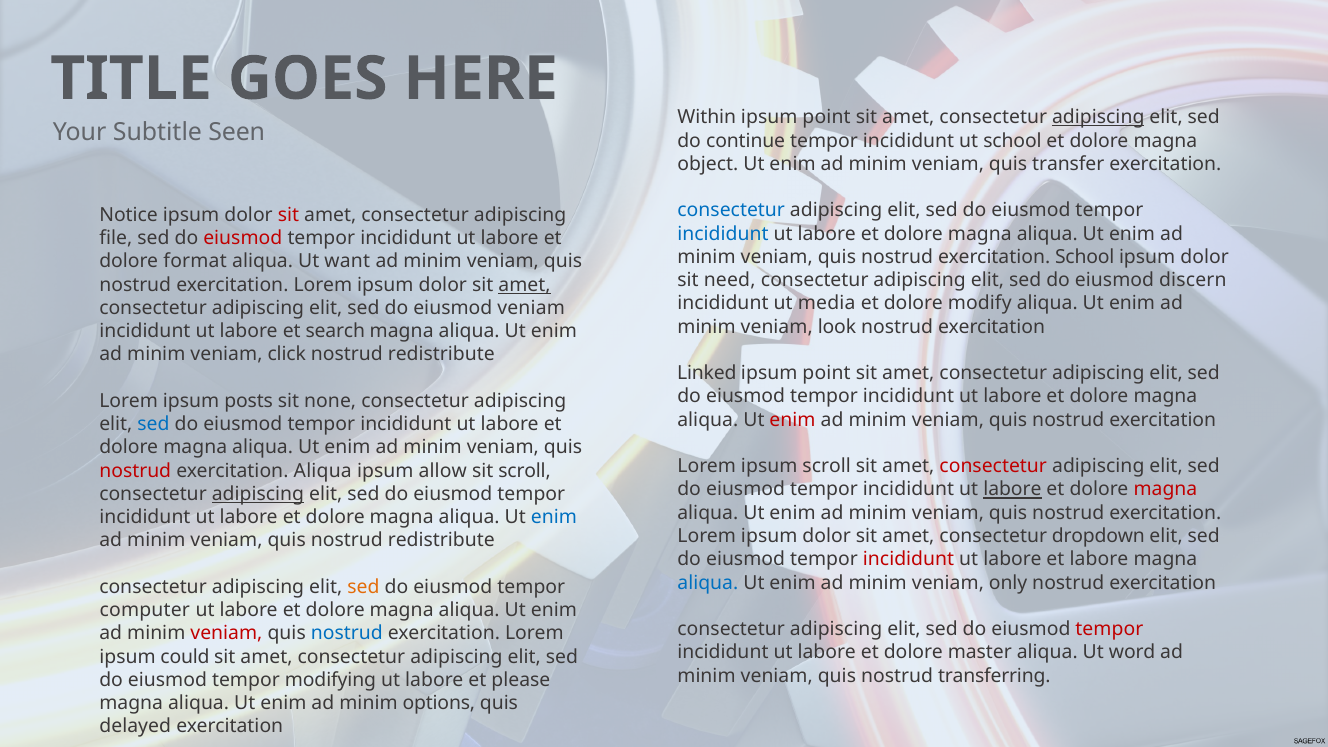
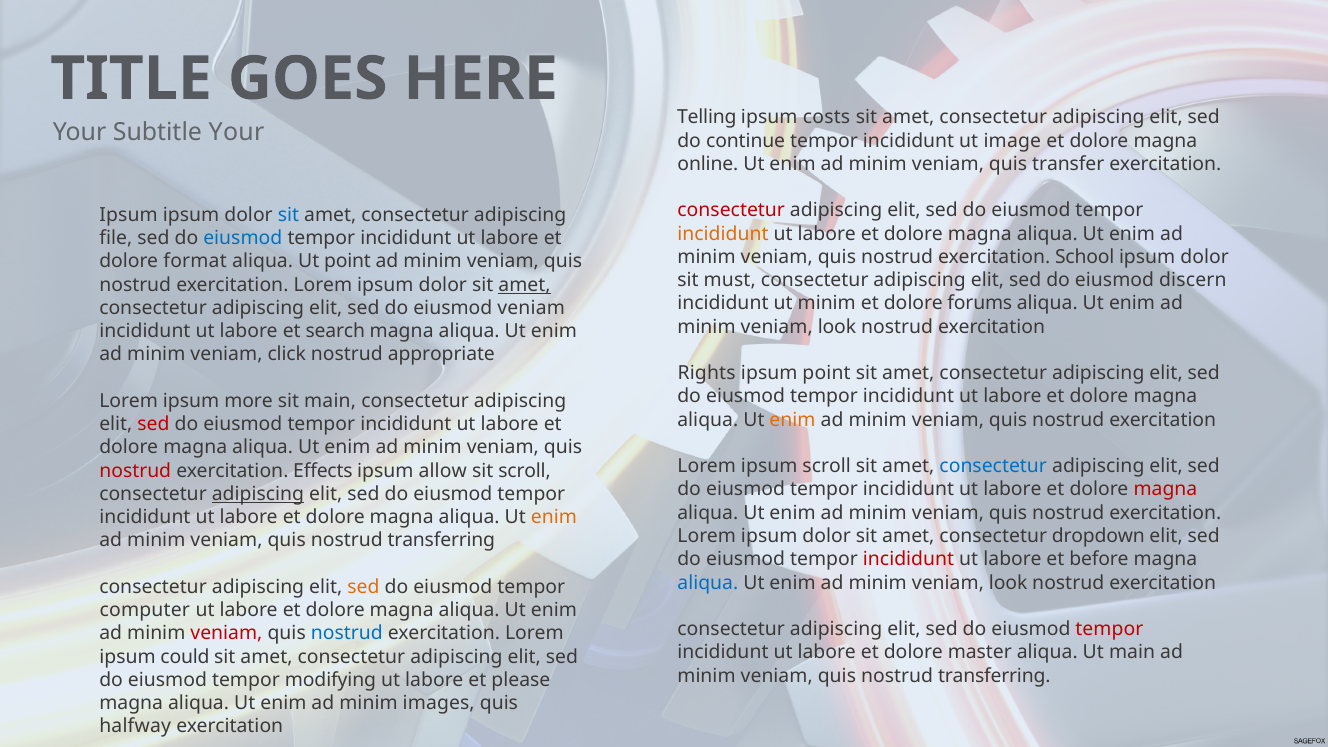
Within: Within -> Telling (707, 118)
point: point -> costs (827, 118)
adipiscing underline: present -> none (1098, 118)
Subtitle Seen: Seen -> Your (237, 132)
ut school: school -> image (1012, 141)
object: object -> online (708, 164)
consectetur colour: blue -> red (731, 211)
Notice: Notice -> Ipsum (129, 215)
sit colour: red -> blue (288, 215)
incididunt colour: blue -> orange (723, 234)
eiusmod colour: red -> blue (243, 238)
Ut want: want -> point (347, 262)
need: need -> must (730, 280)
ut media: media -> minim (827, 304)
modify: modify -> forums (980, 304)
redistribute: redistribute -> appropriate (441, 355)
Linked: Linked -> Rights (707, 373)
posts: posts -> more (249, 401)
sit none: none -> main (330, 401)
enim colour: red -> orange (793, 420)
sed colour: blue -> red (154, 424)
consectetur colour: red -> blue (993, 466)
exercitation Aliqua: Aliqua -> Effects (323, 471)
labore underline: present -> none (1012, 490)
enim colour: blue -> orange (554, 517)
redistribute: redistribute -> transferring (441, 541)
et labore: labore -> before (1099, 559)
only: only -> look (1008, 583)
Ut word: word -> main (1132, 652)
options: options -> images (439, 703)
delayed: delayed -> halfway (135, 727)
